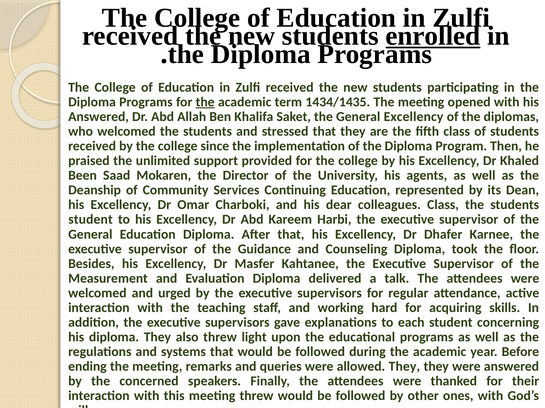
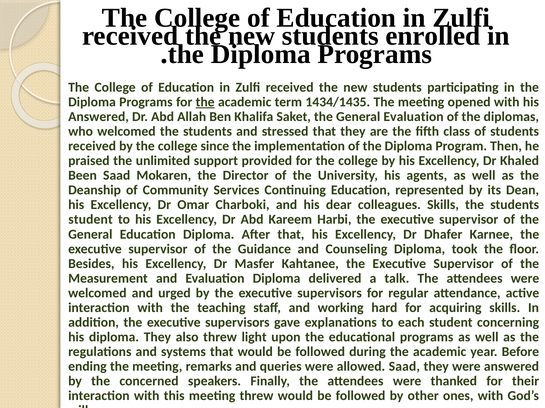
enrolled underline: present -> none (433, 36)
General Excellency: Excellency -> Evaluation (414, 117)
colleagues Class: Class -> Skills (443, 205)
allowed They: They -> Saad (404, 367)
